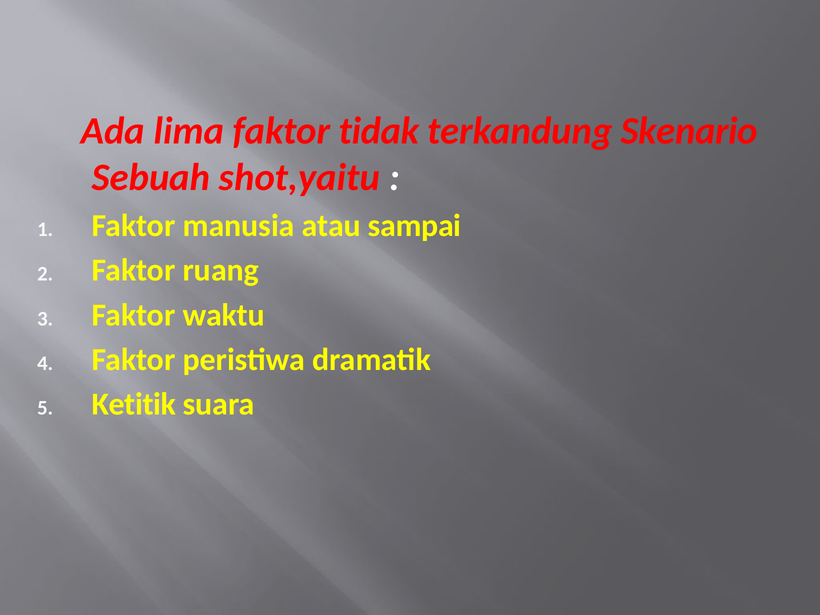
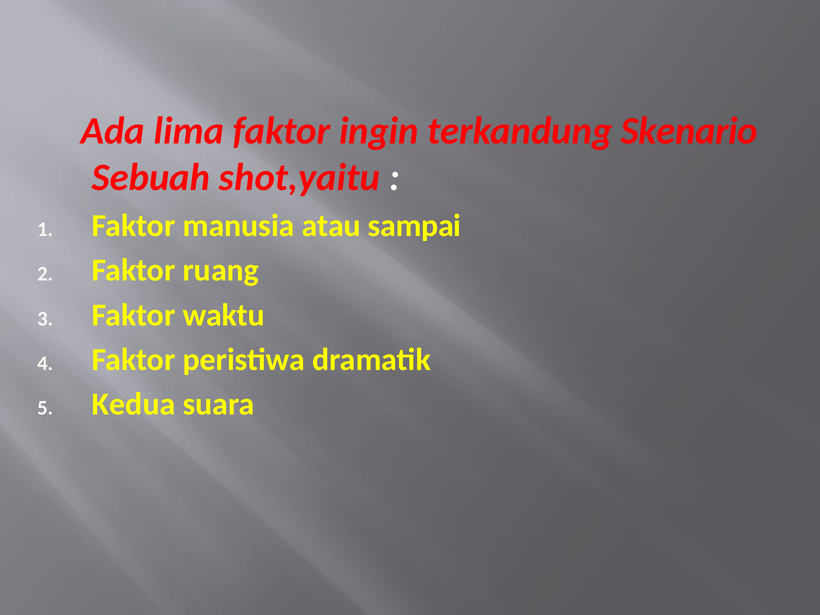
tidak: tidak -> ingin (379, 131)
Ketitik: Ketitik -> Kedua (134, 404)
